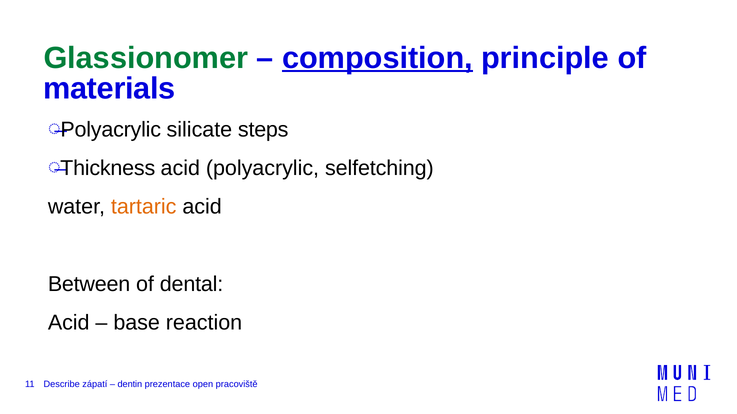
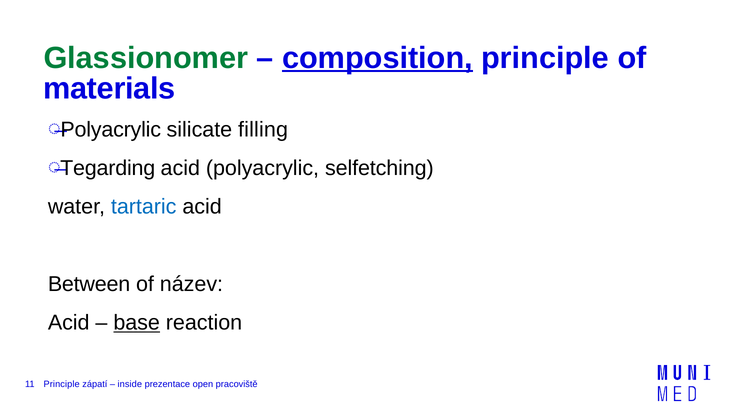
steps: steps -> filling (263, 130)
Thickness: Thickness -> Tegarding (108, 168)
tartaric colour: orange -> blue (144, 207)
dental: dental -> název (191, 284)
base underline: none -> present (137, 323)
Describe: Describe -> Principle (62, 385)
dentin: dentin -> inside (130, 385)
